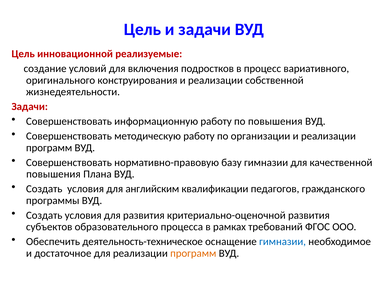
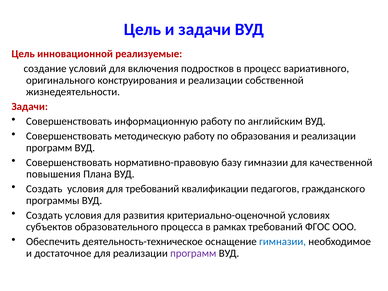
по повышения: повышения -> английским (275, 121)
организации: организации -> образования (261, 136)
для английским: английским -> требований (152, 189)
критериально-оценочной развития: развития -> условиях (309, 215)
программ colour: orange -> purple (193, 253)
